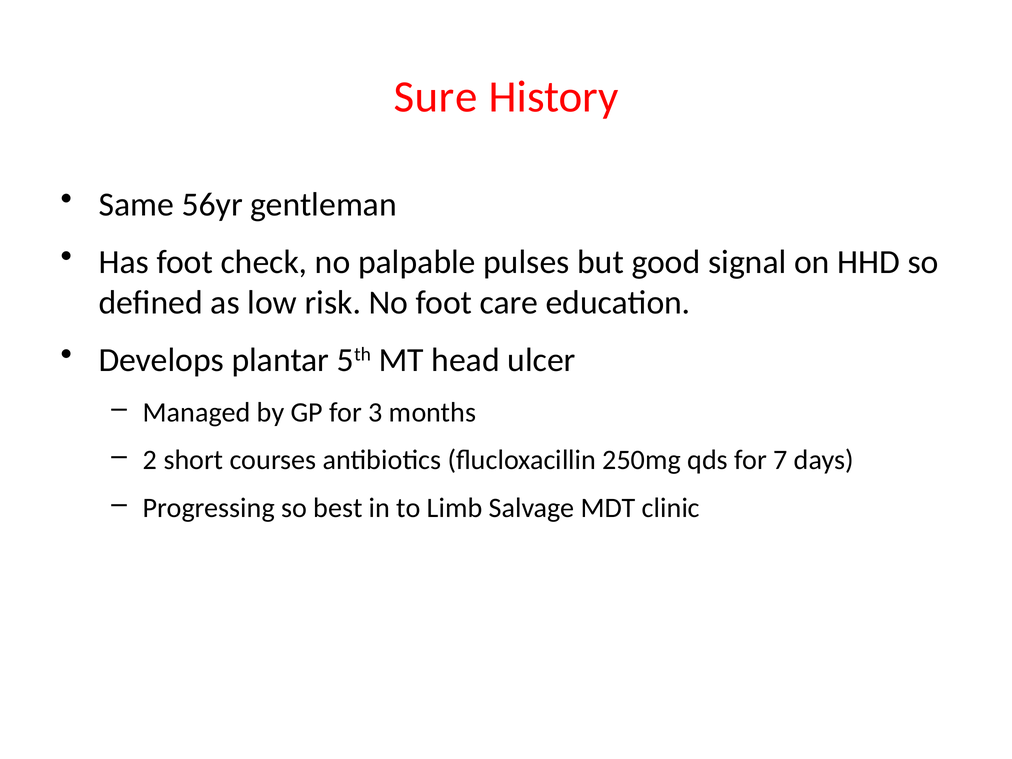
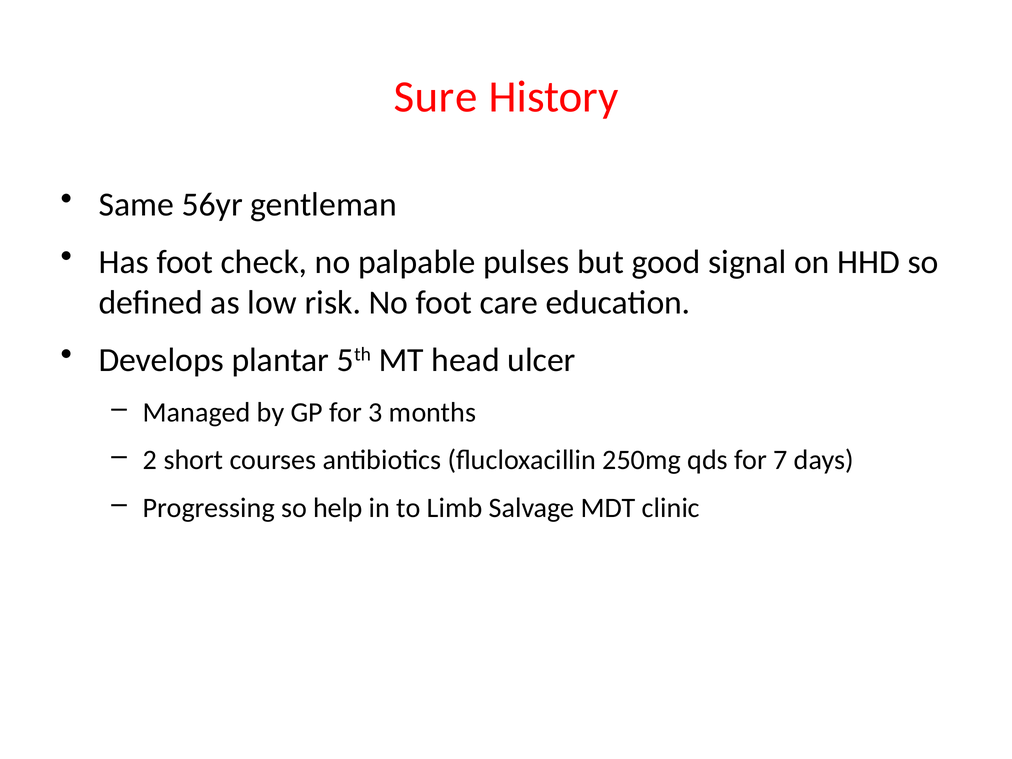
best: best -> help (338, 508)
